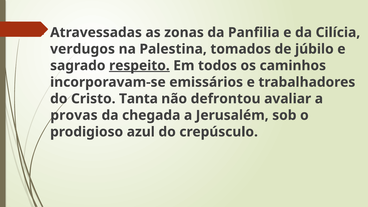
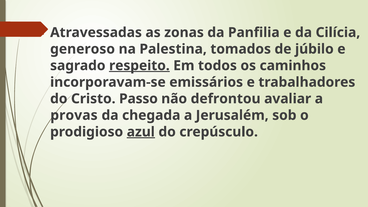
verdugos: verdugos -> generoso (83, 49)
Tanta: Tanta -> Passo (138, 99)
azul underline: none -> present (141, 132)
